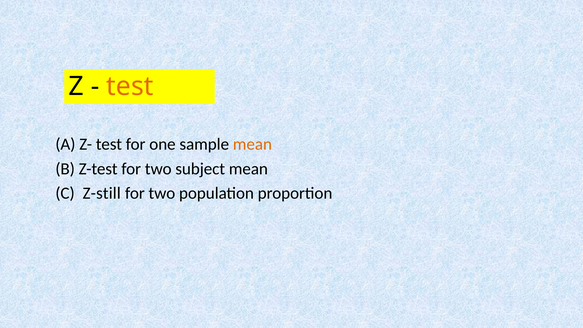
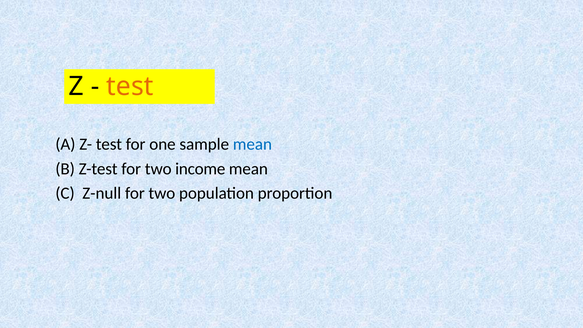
mean colour: orange -> blue (252, 144)
subject: subject -> income (200, 169)
Z-still: Z-still -> Z-null (102, 193)
